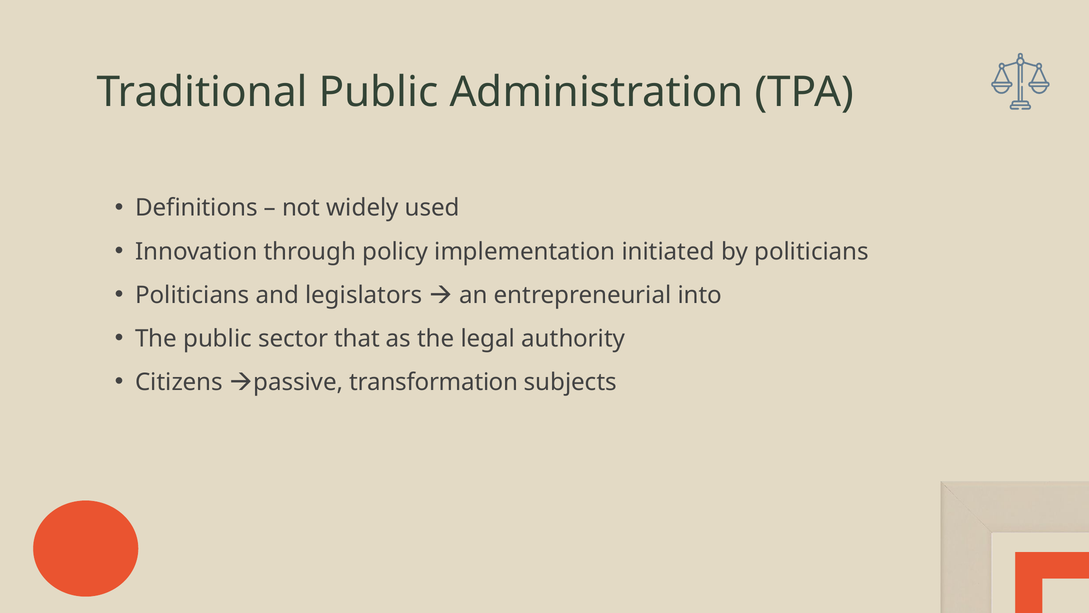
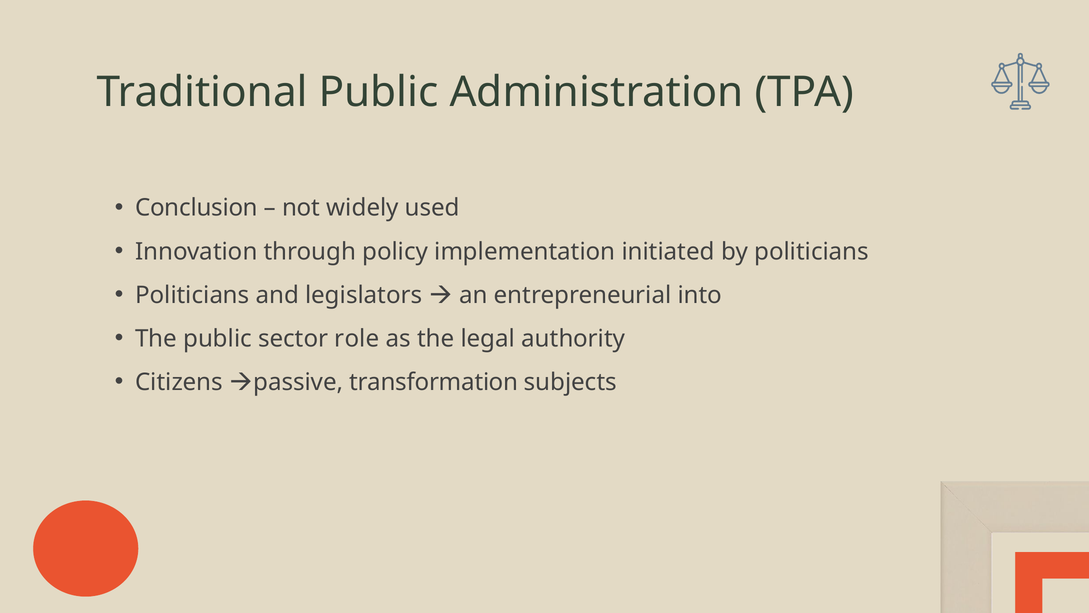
Definitions: Definitions -> Conclusion (196, 208)
that: that -> role (357, 338)
